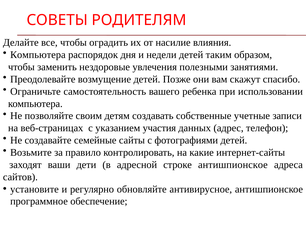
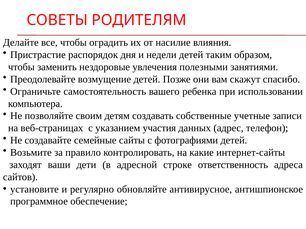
Компьютера: Компьютера -> Пристрастие (38, 55)
строке антишпионское: антишпионское -> ответственность (233, 165)
